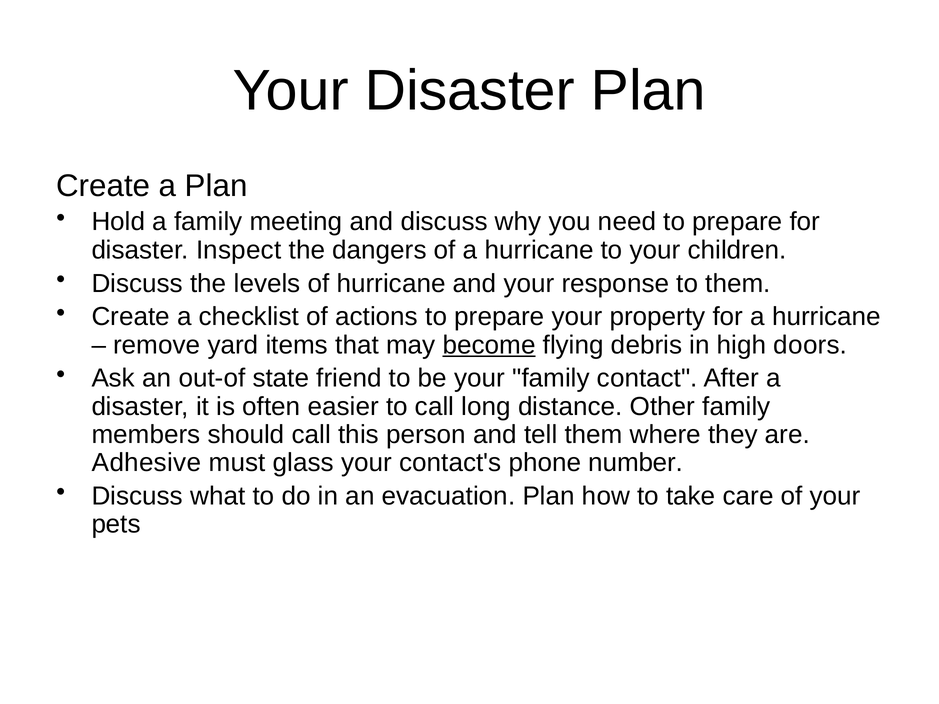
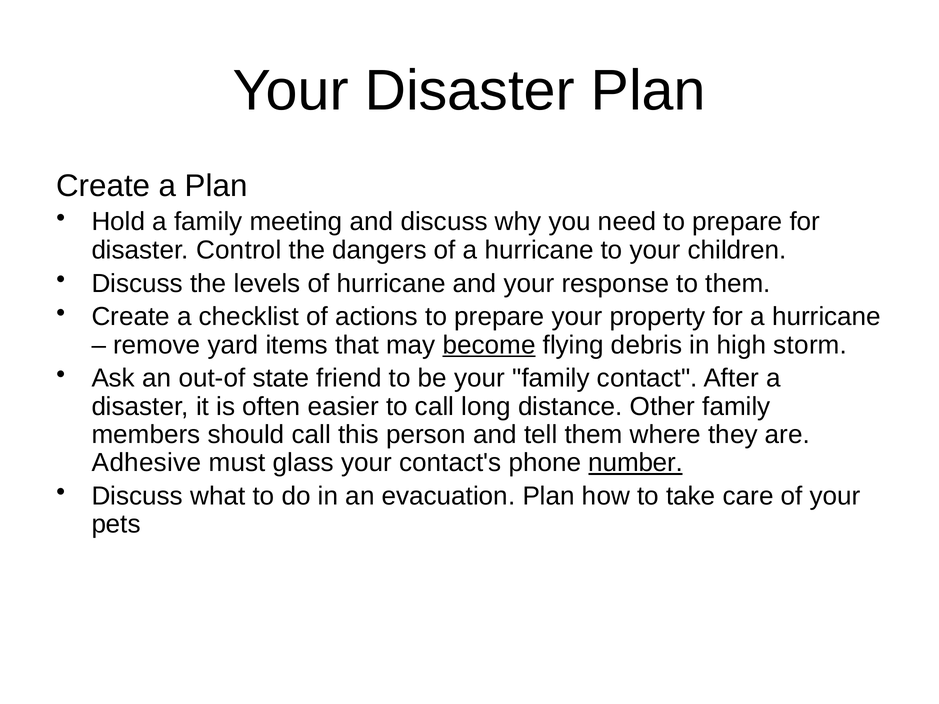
Inspect: Inspect -> Control (239, 250)
doors: doors -> storm (810, 345)
number underline: none -> present (636, 463)
